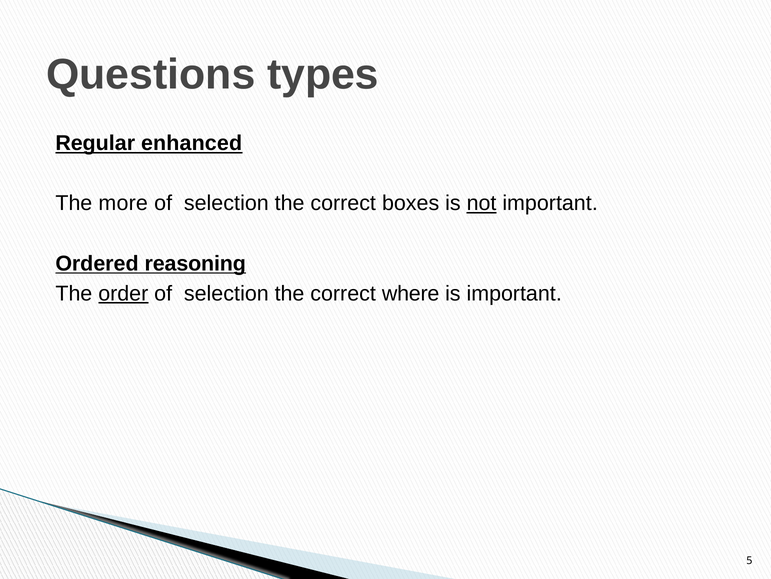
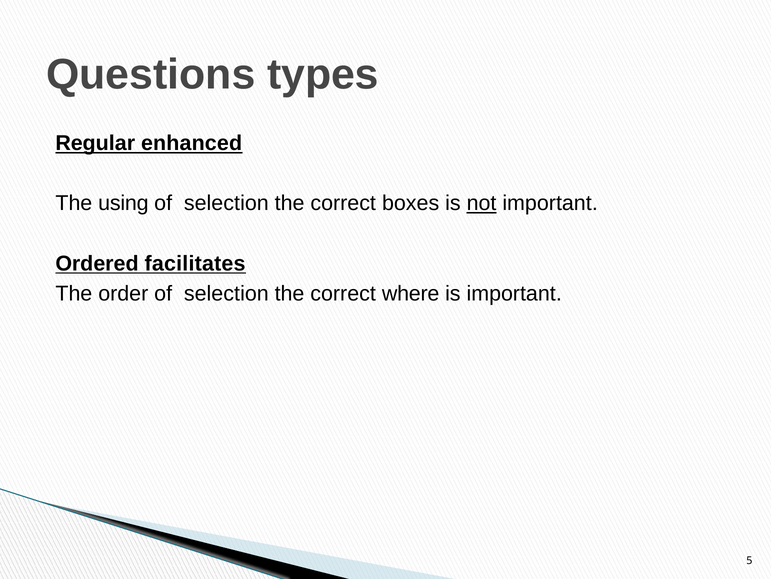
more: more -> using (123, 203)
reasoning: reasoning -> facilitates (195, 263)
order underline: present -> none (123, 293)
